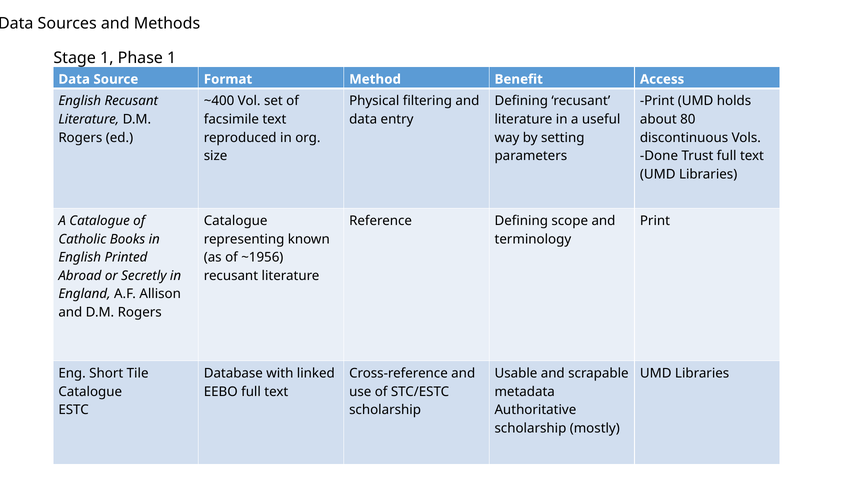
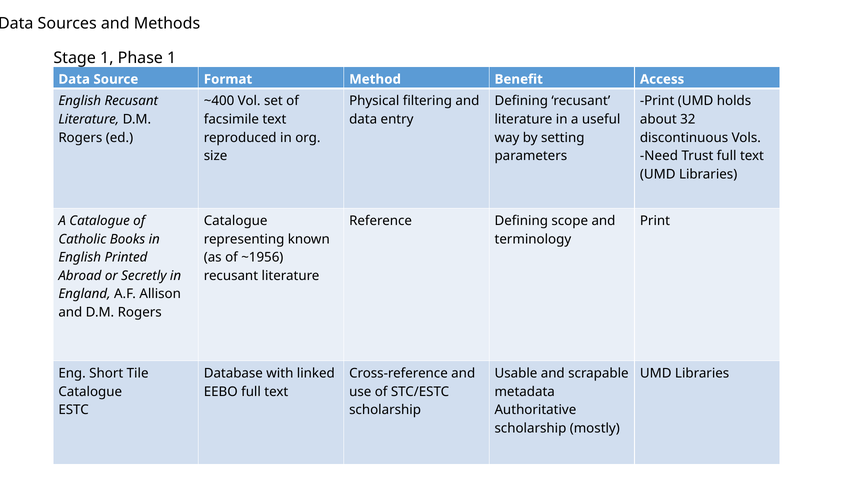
80: 80 -> 32 (688, 119)
Done: Done -> Need (659, 156)
